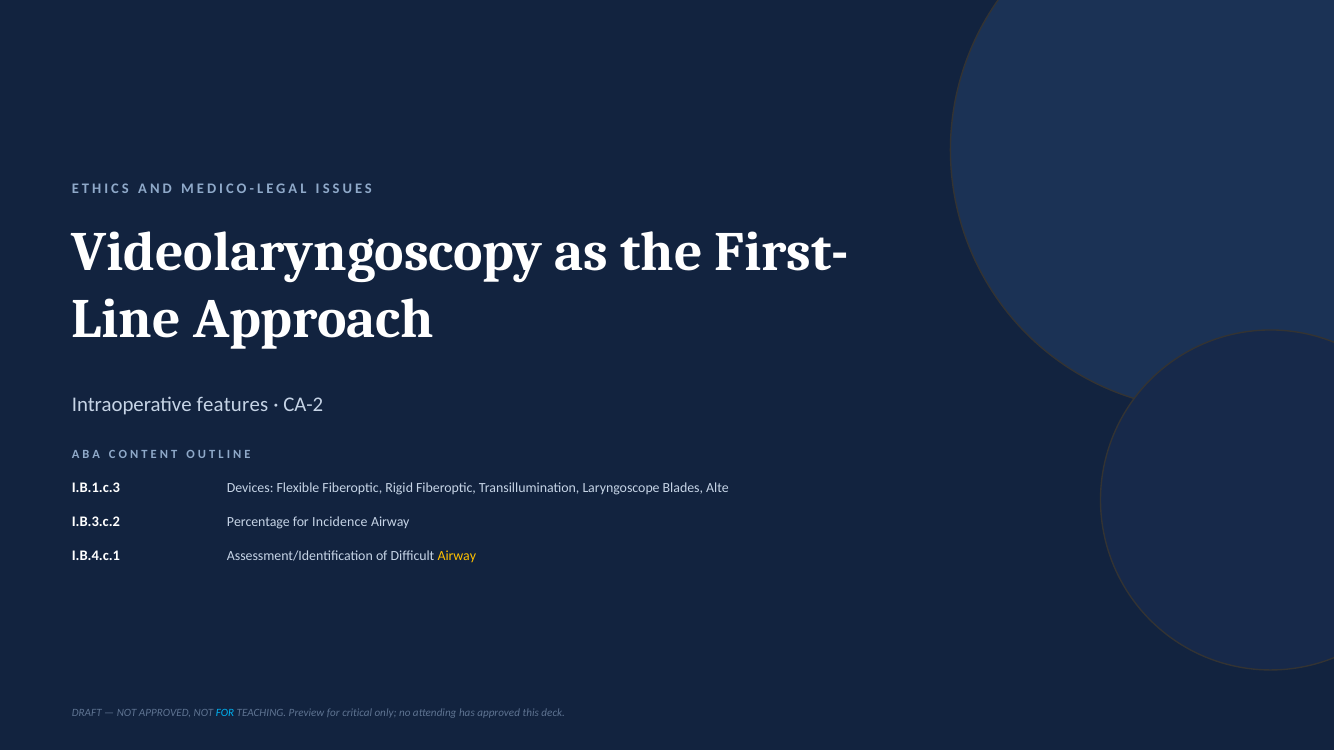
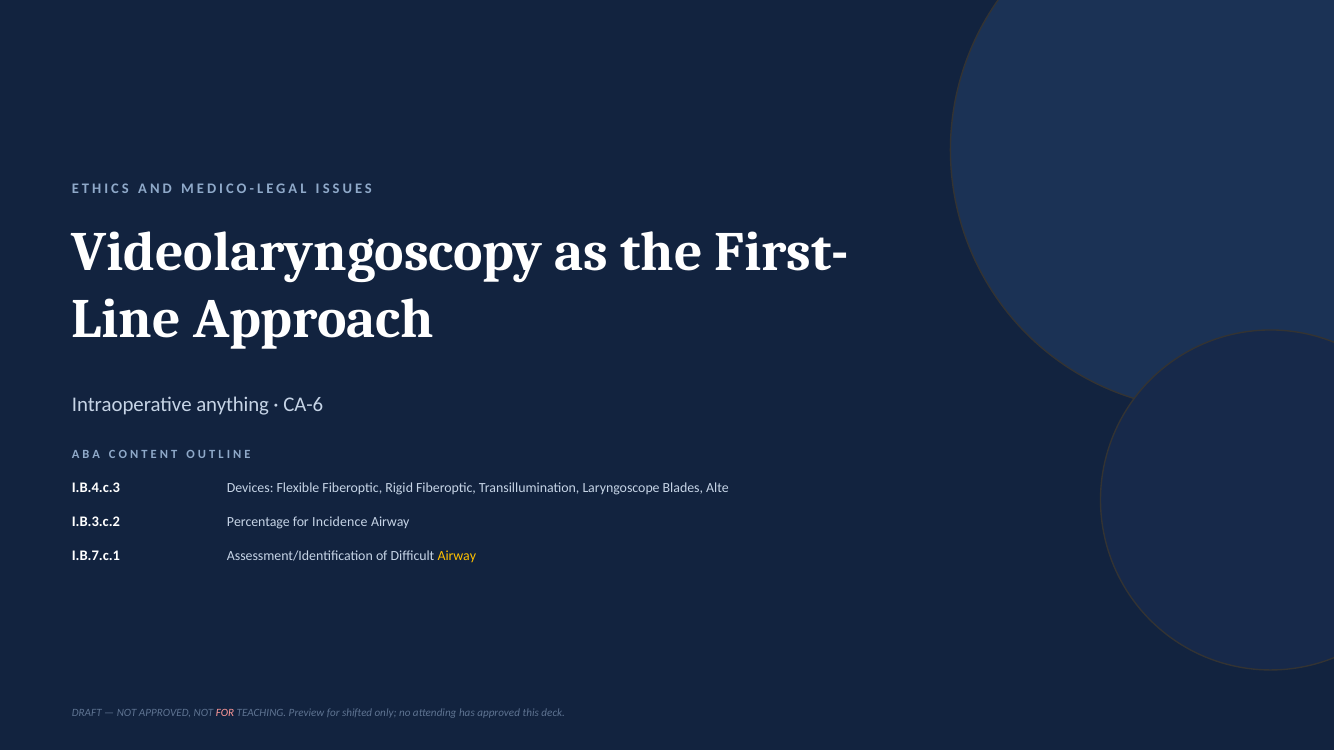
features: features -> anything (233, 405)
CA-2: CA-2 -> CA-6 (303, 405)
I.B.1.c.3: I.B.1.c.3 -> I.B.4.c.3 (96, 488)
I.B.4.c.1: I.B.4.c.1 -> I.B.7.c.1 (96, 556)
FOR colour: light blue -> pink (225, 714)
critical: critical -> shifted (357, 714)
